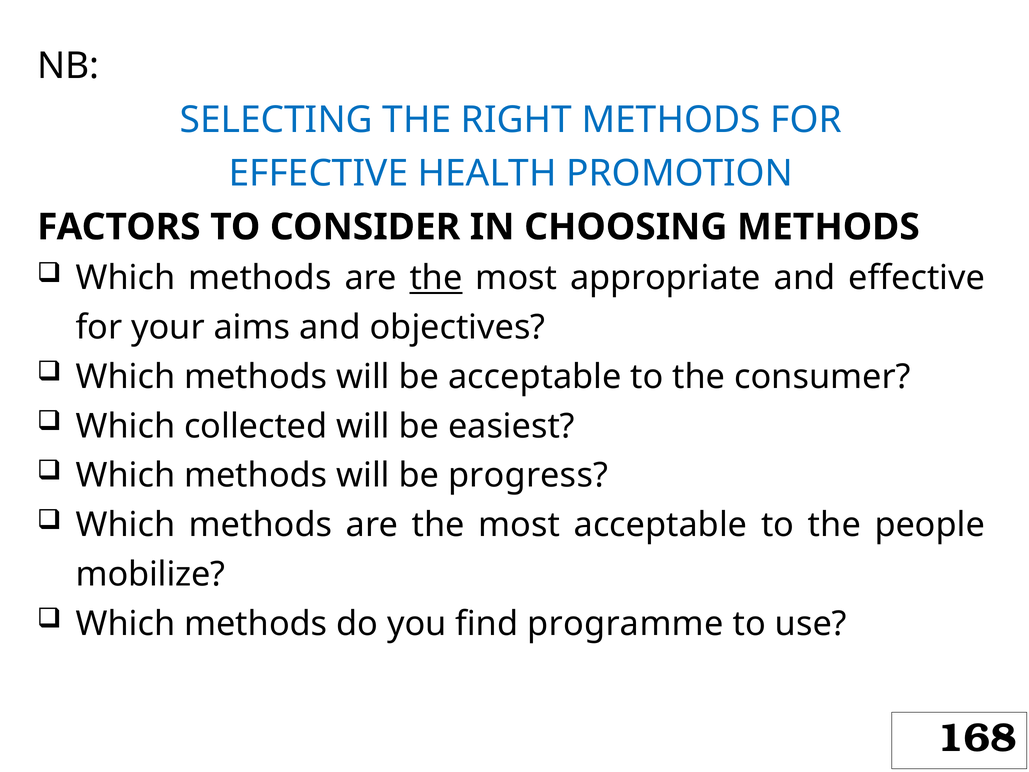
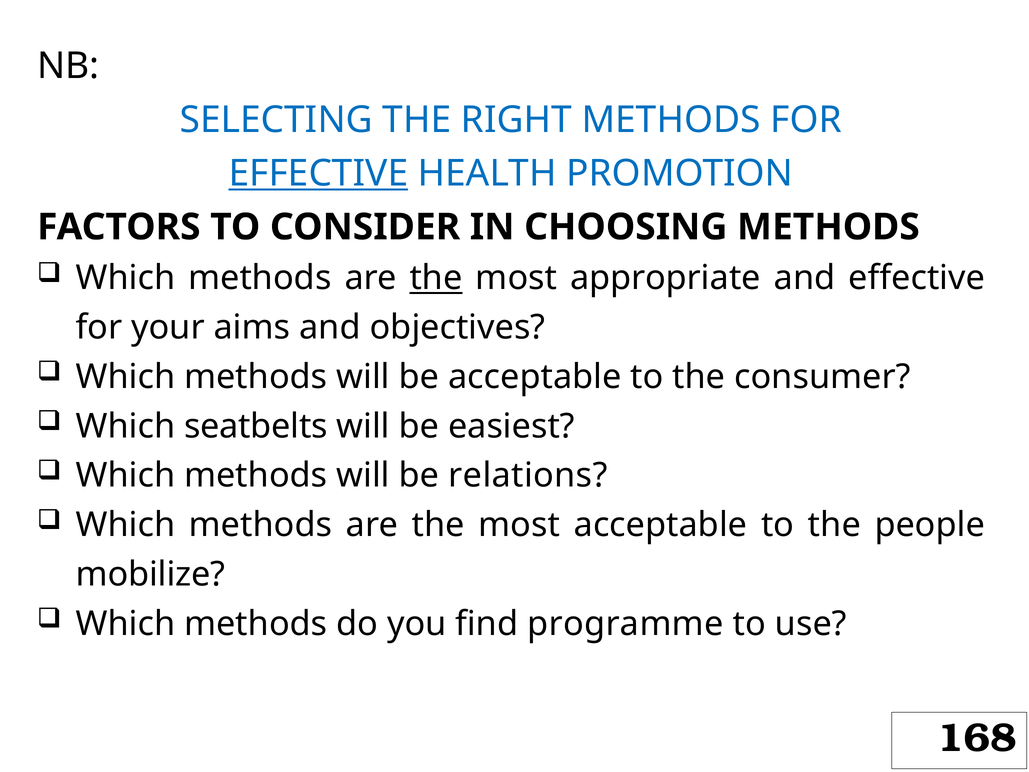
EFFECTIVE underline: none -> present (318, 173)
collected: collected -> seatbelts (256, 426)
progress: progress -> relations (528, 475)
